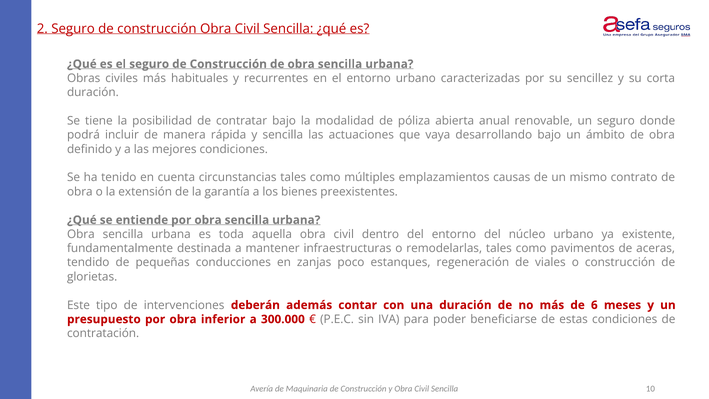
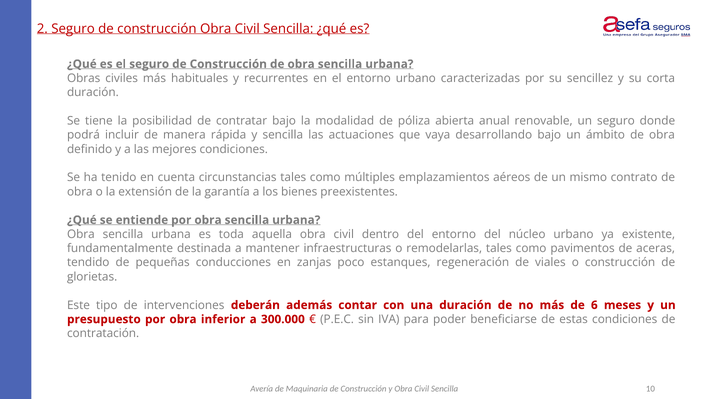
causas: causas -> aéreos (512, 177)
